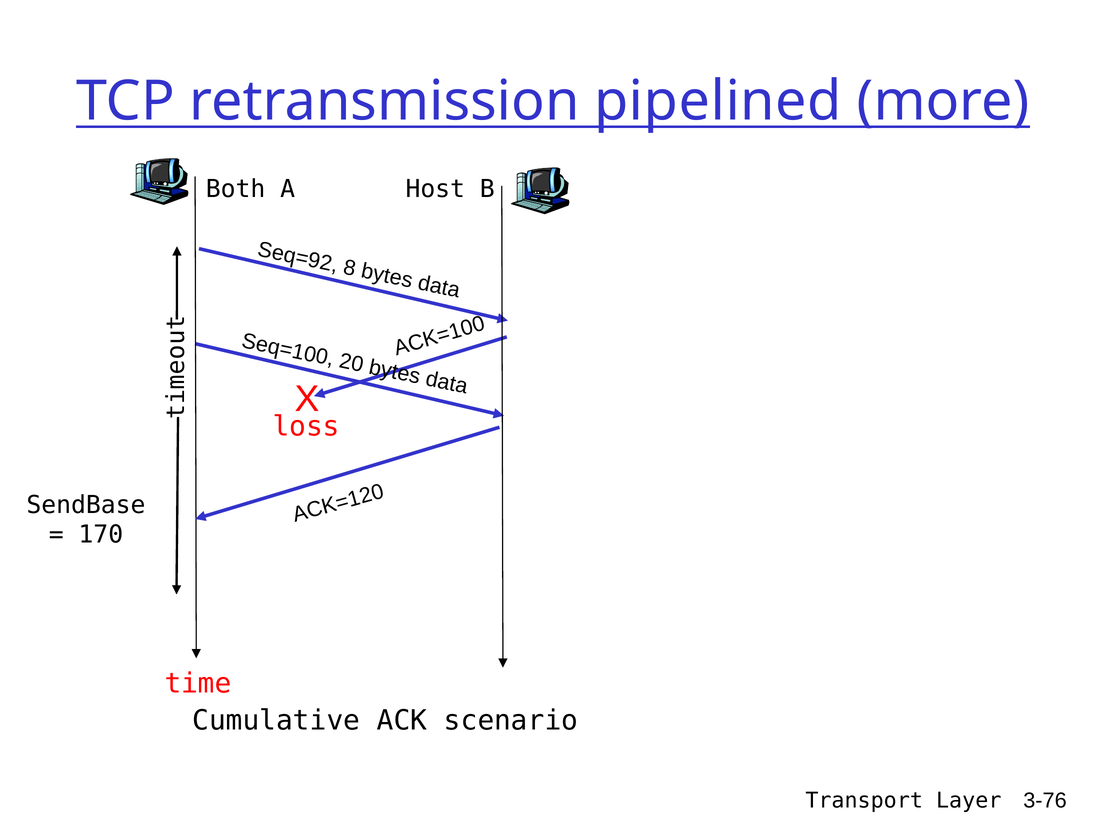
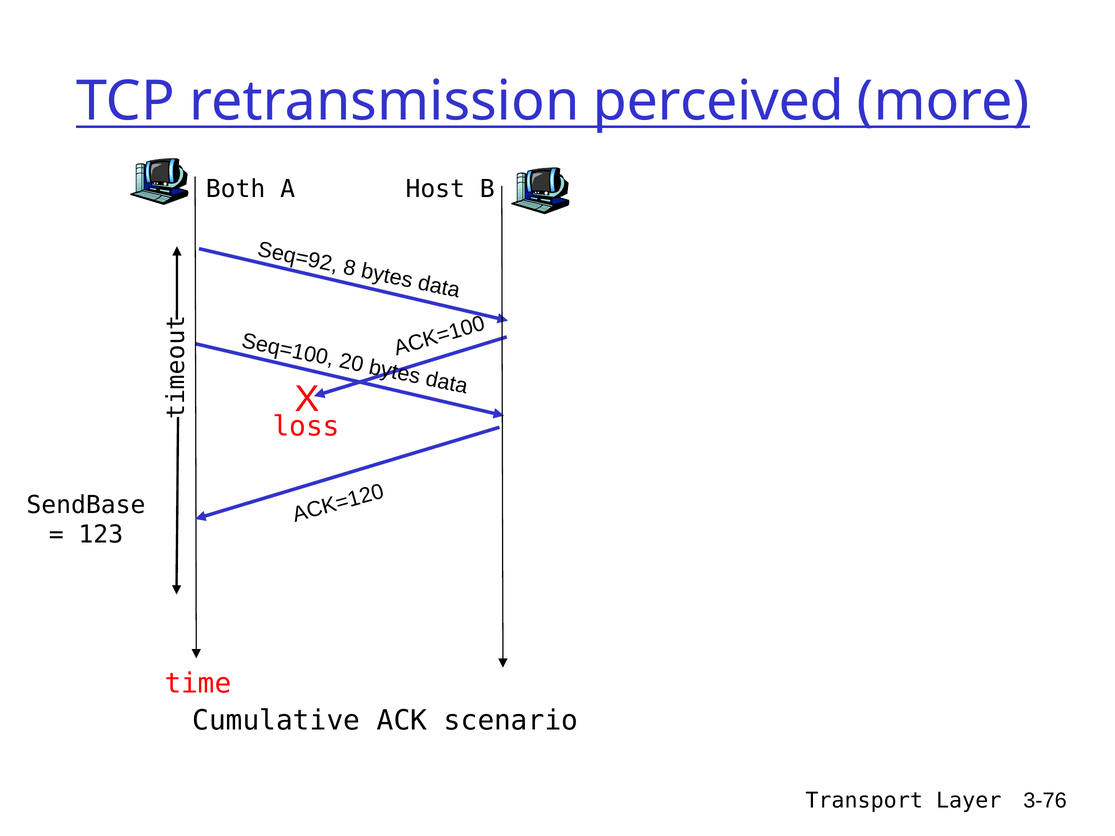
pipelined: pipelined -> perceived (718, 101)
170: 170 -> 123 (101, 535)
